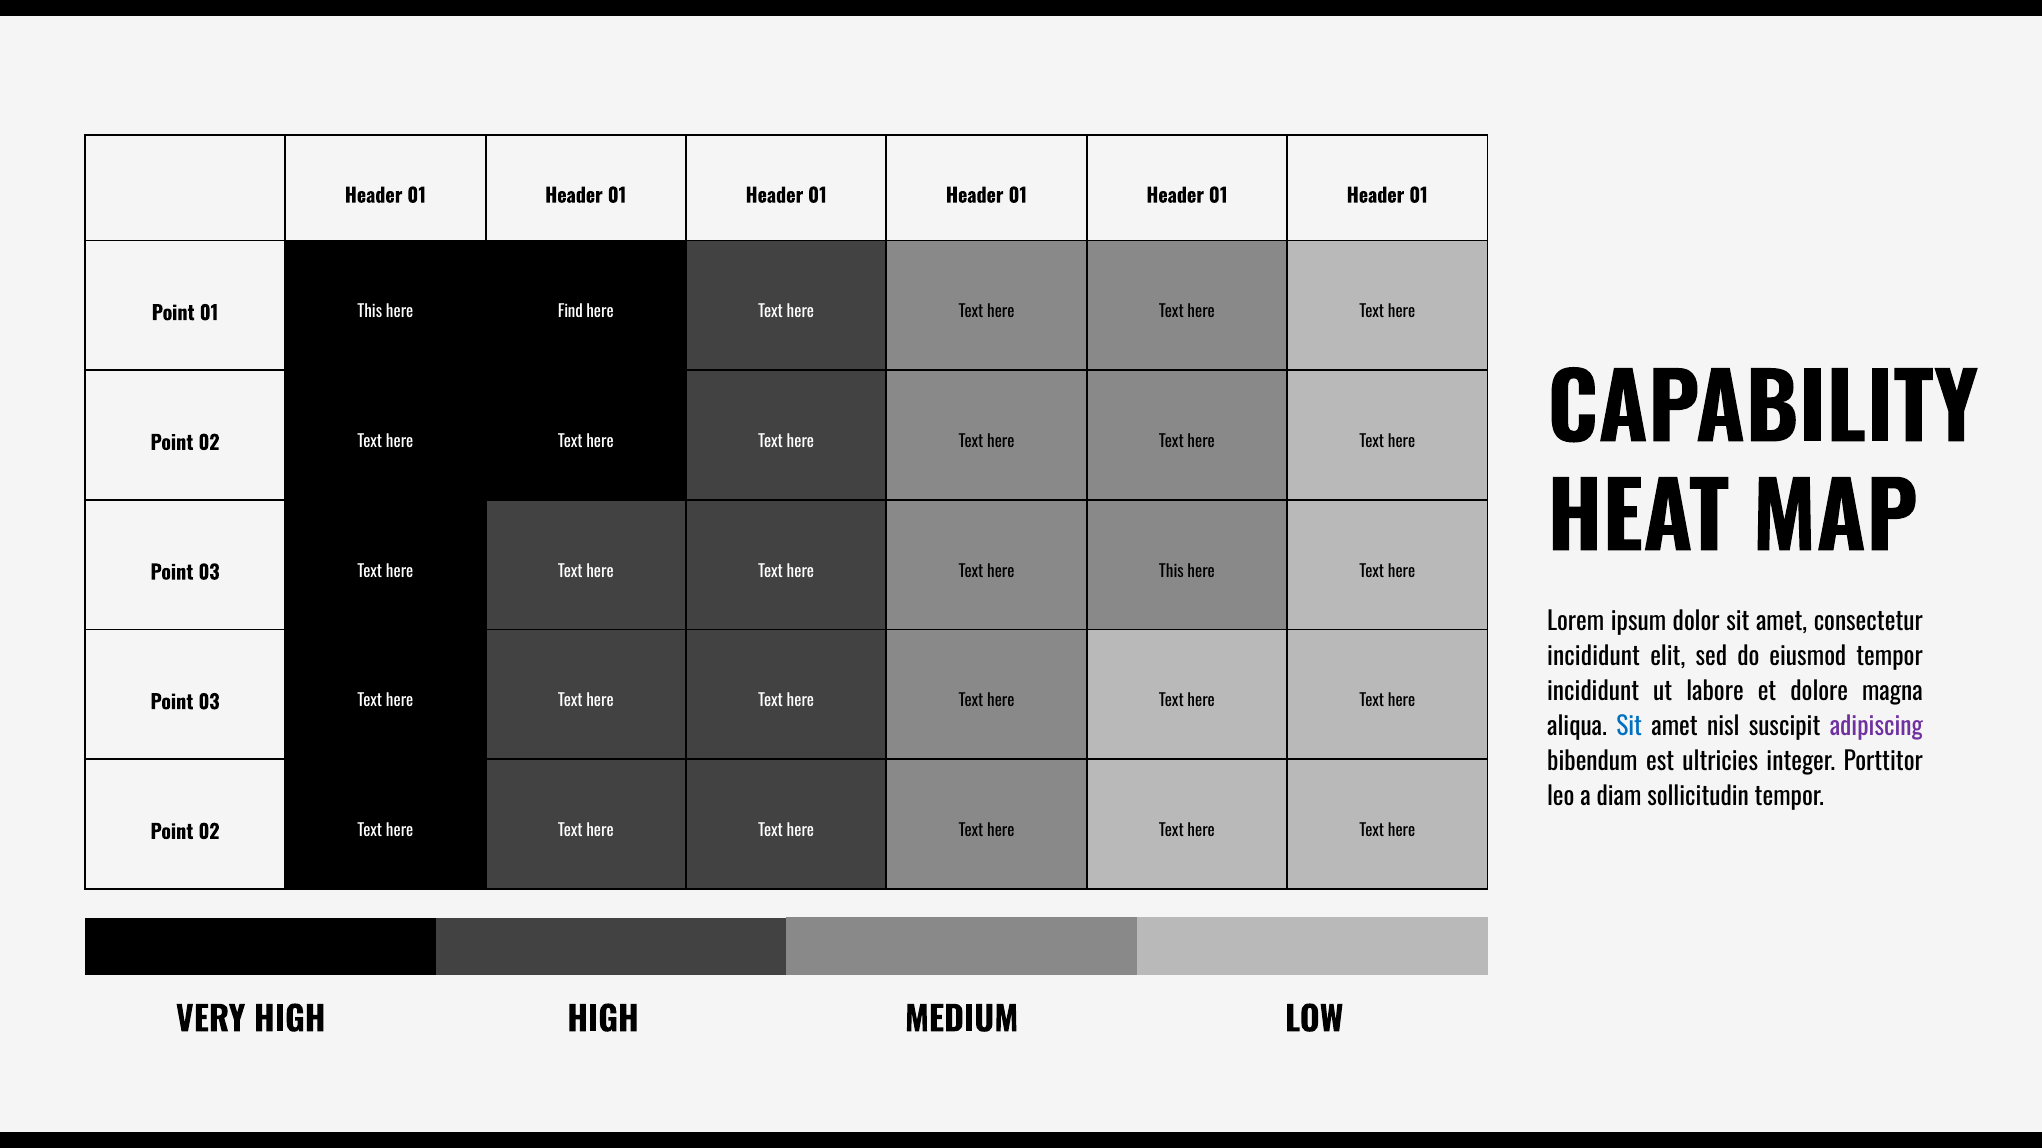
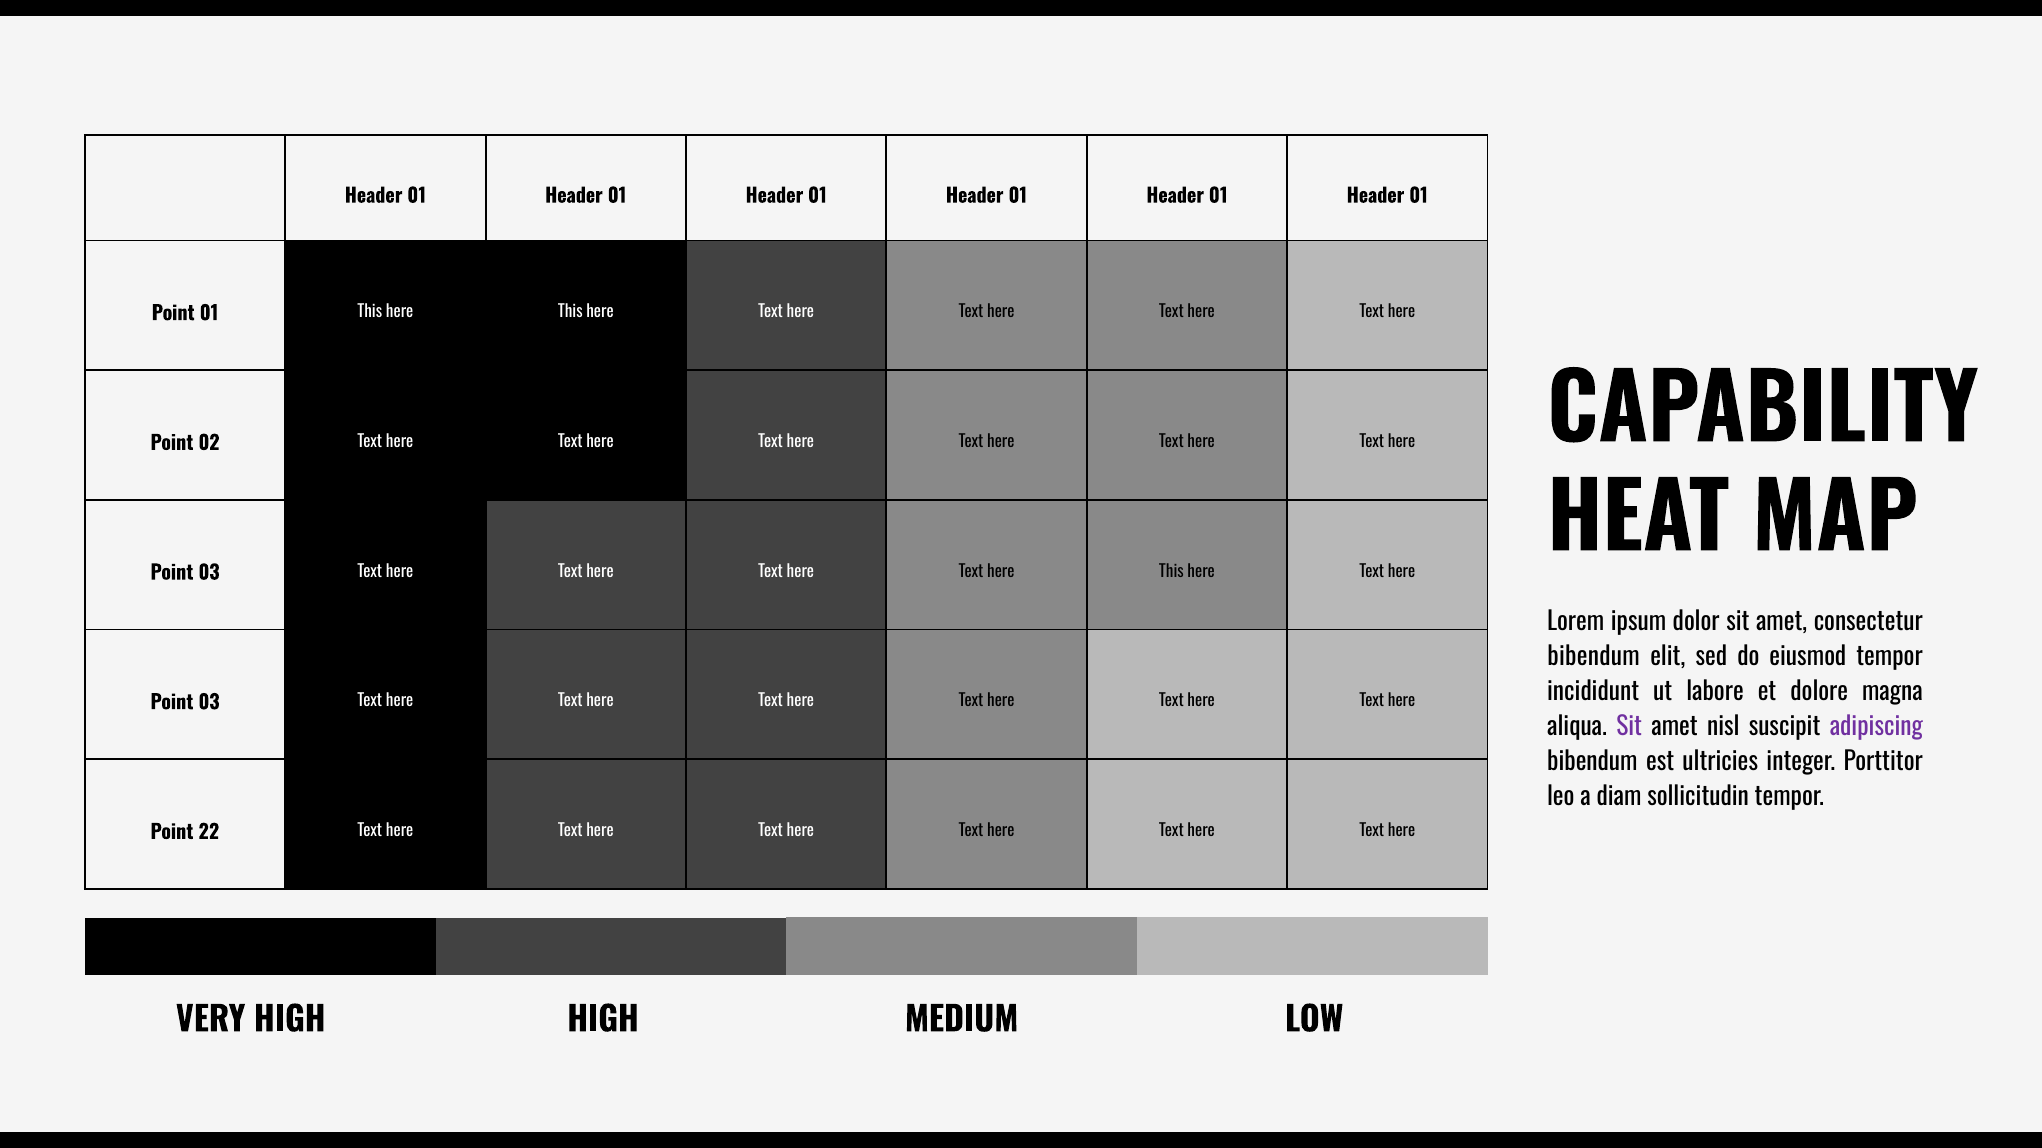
Find: Find -> This (570, 312)
incididunt: incididunt -> bibendum (1594, 657)
Sit colour: blue -> purple (1629, 728)
02: 02 -> 22 (209, 833)
